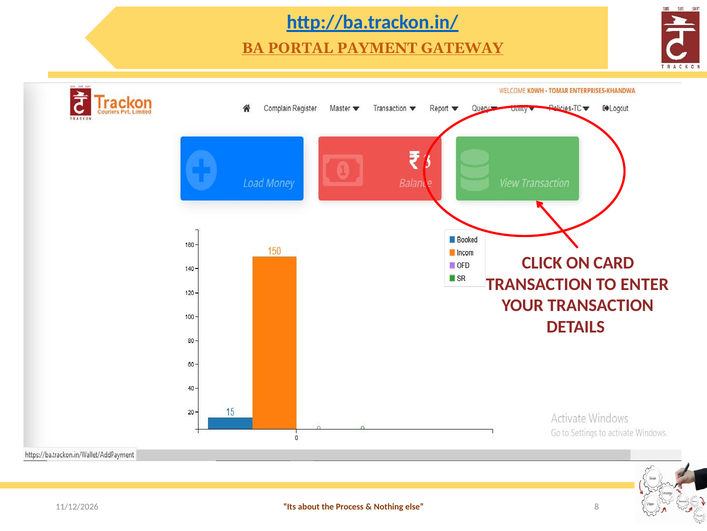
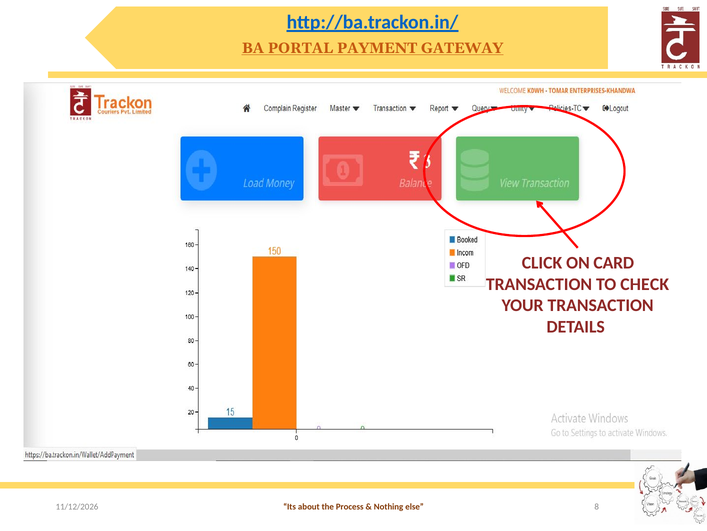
ENTER: ENTER -> CHECK (645, 284)
